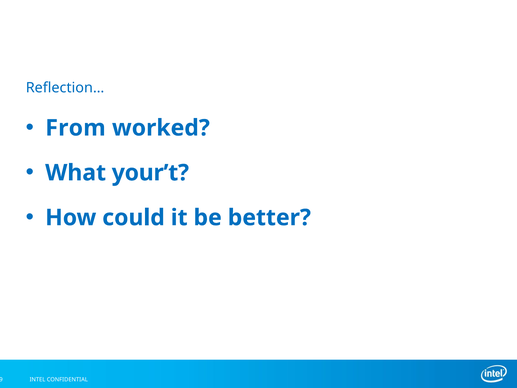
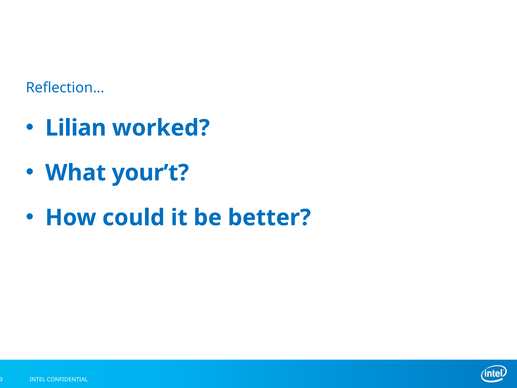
From: From -> Lilian (76, 128)
